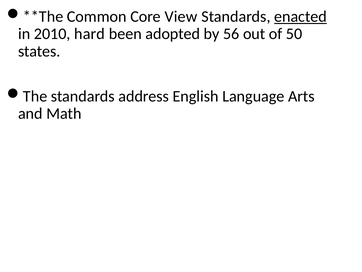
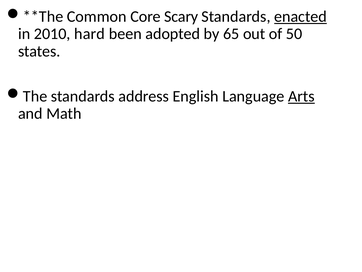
View: View -> Scary (181, 16)
56: 56 -> 65 (231, 34)
Arts underline: none -> present (301, 96)
